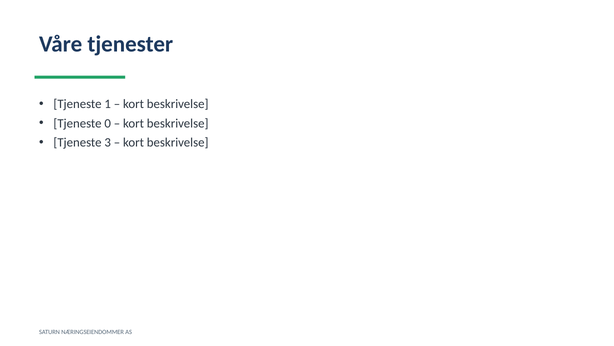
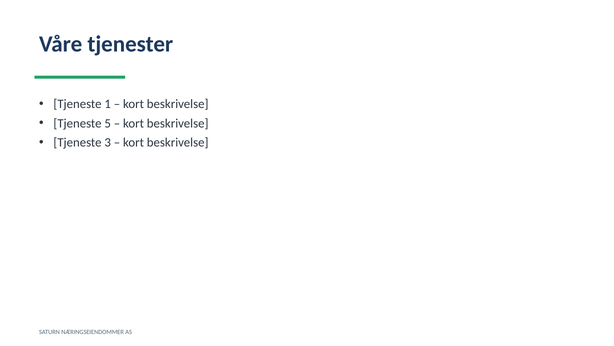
0: 0 -> 5 (108, 123)
